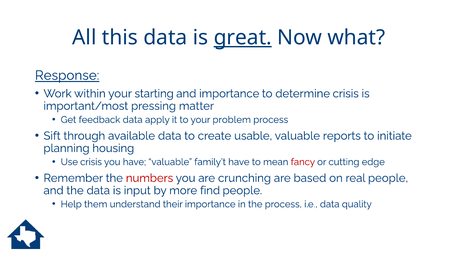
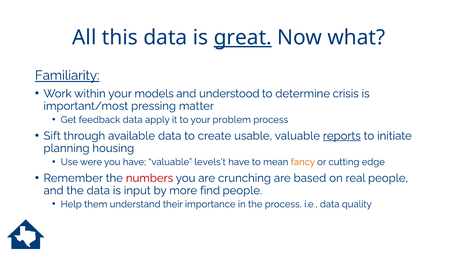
Response: Response -> Familiarity (67, 75)
starting: starting -> models (154, 93)
and importance: importance -> understood (229, 93)
reports underline: none -> present (342, 136)
Use crisis: crisis -> were (91, 162)
family’t: family’t -> levels’t (210, 162)
fancy colour: red -> orange (303, 162)
